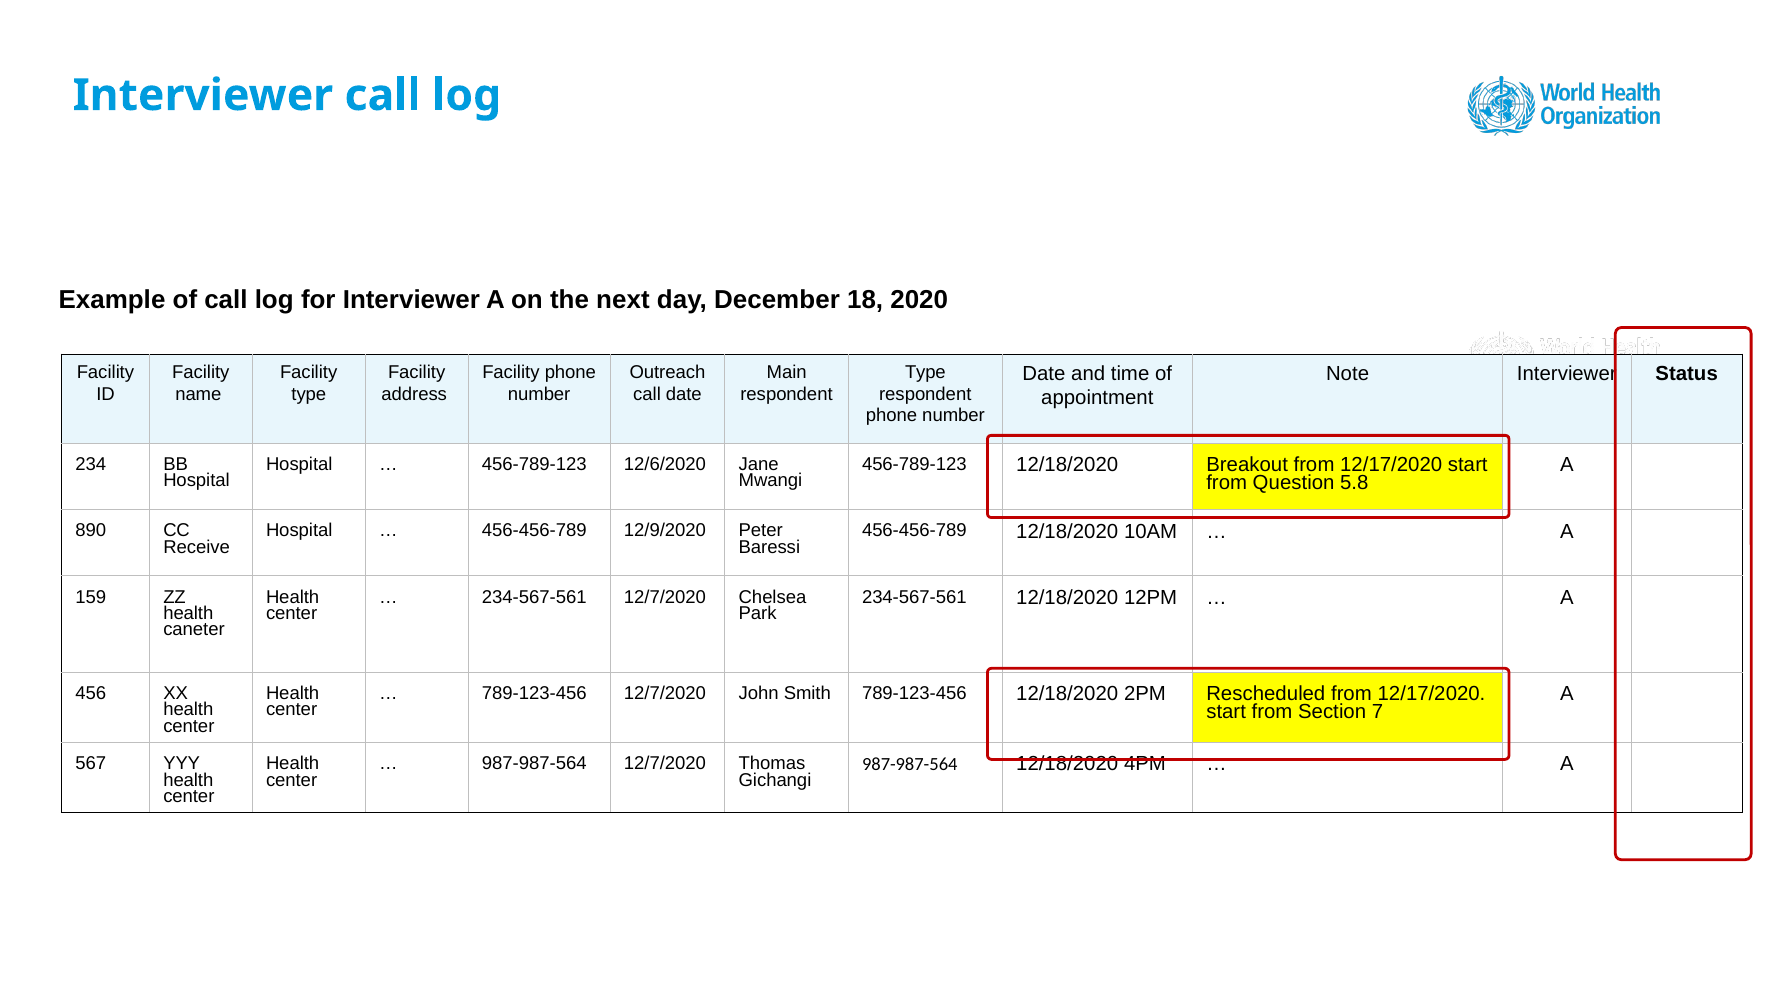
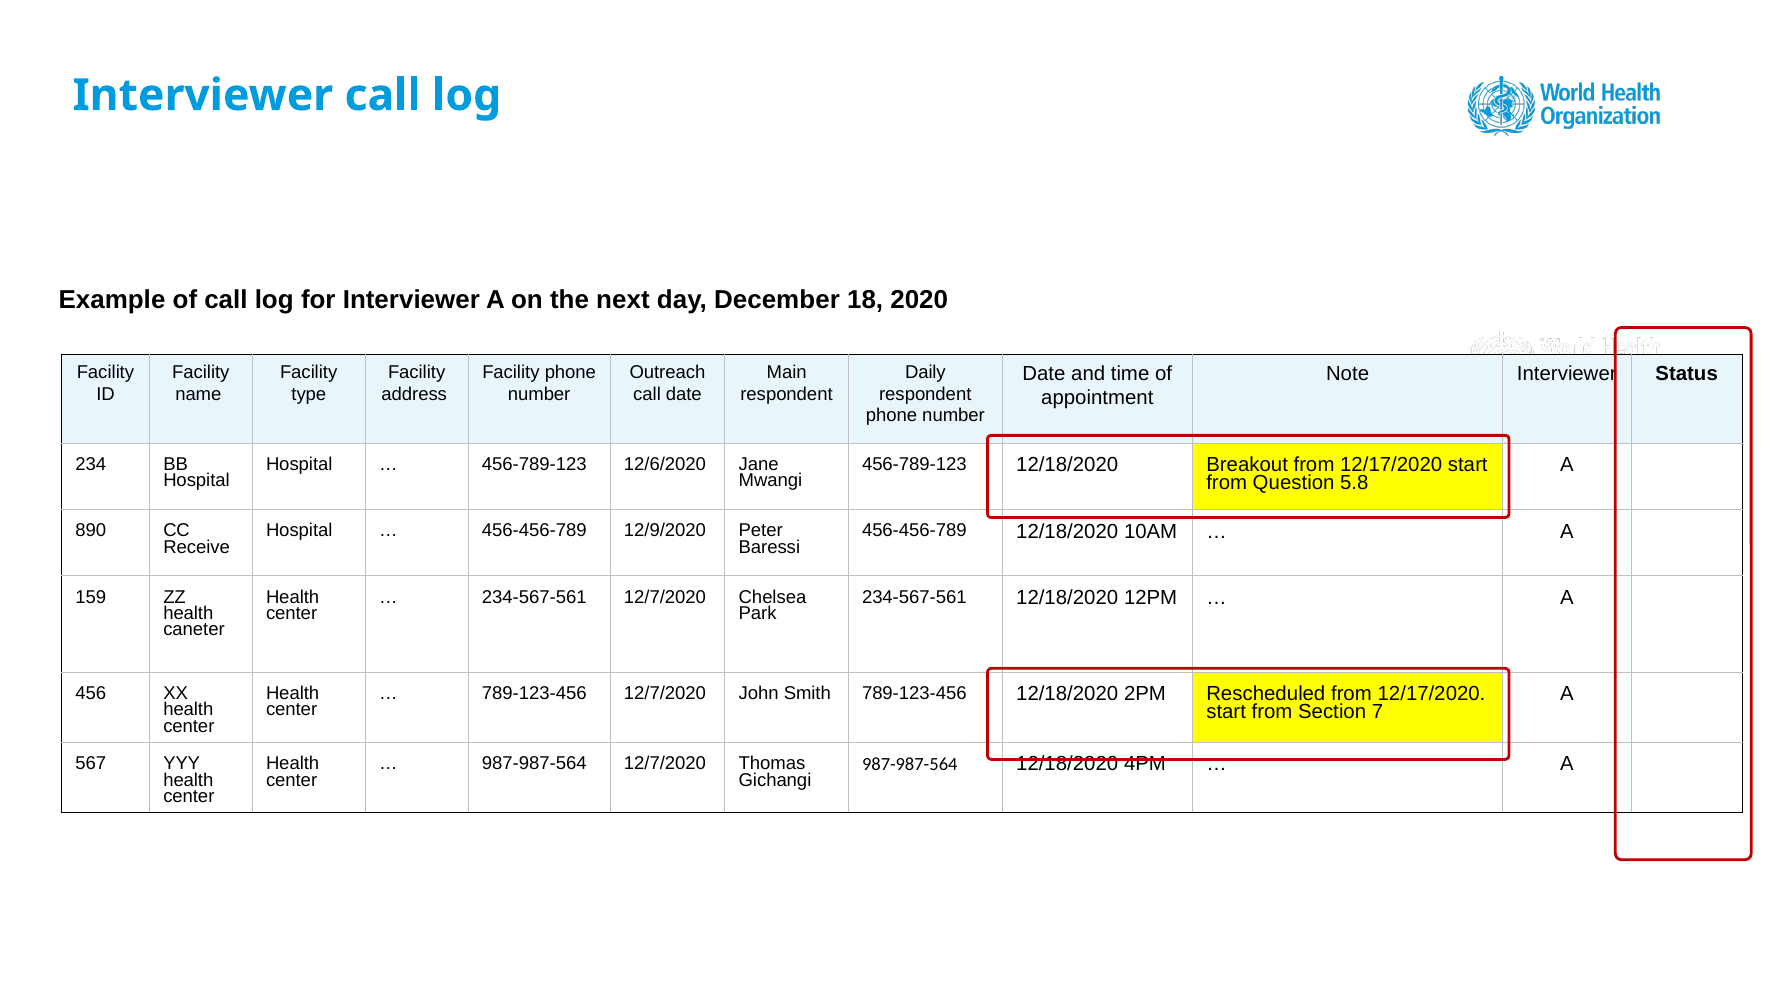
Type: Type -> Daily (925, 373)
